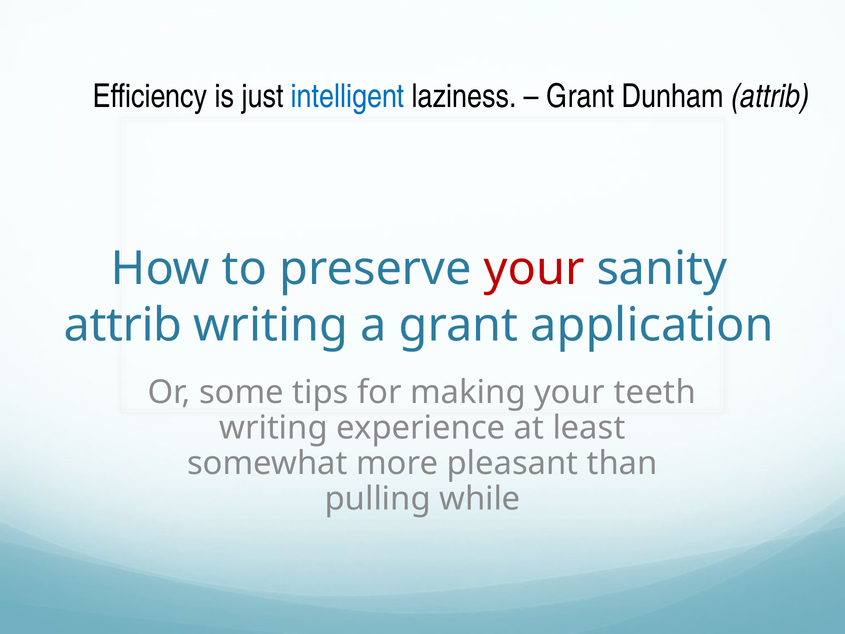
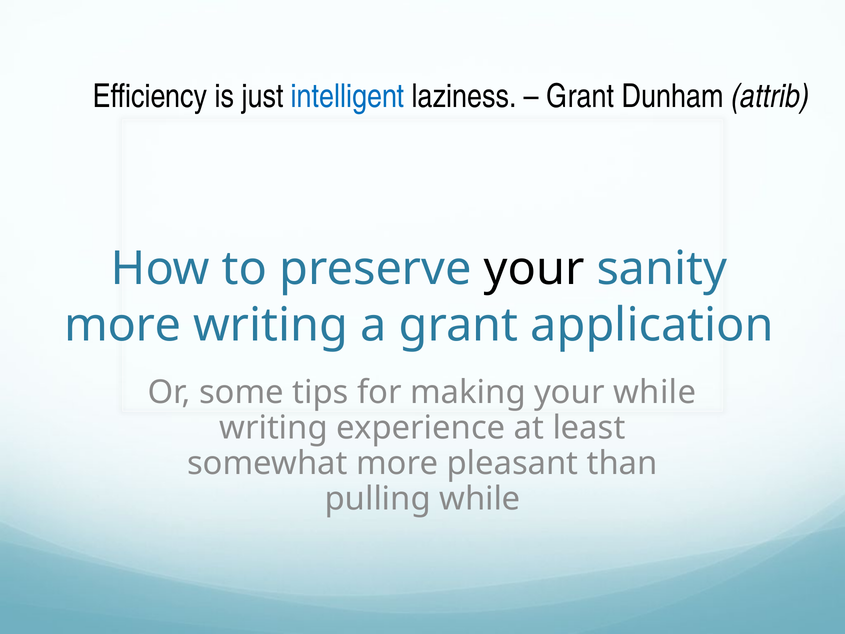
your colour: red -> black (534, 269)
attrib: attrib -> more (123, 325)
your teeth: teeth -> while (655, 392)
